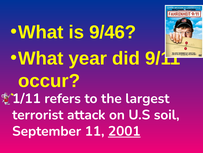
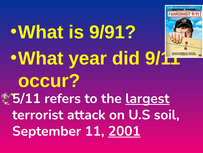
9/46: 9/46 -> 9/91 (113, 32)
1/11: 1/11 -> 5/11 (26, 98)
largest underline: none -> present (147, 98)
